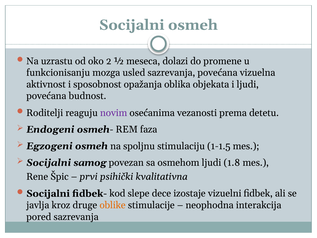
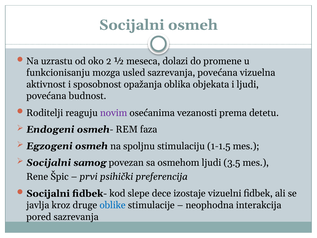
1.8: 1.8 -> 3.5 (232, 163)
kvalitativna: kvalitativna -> preferencija (162, 176)
oblike colour: orange -> blue (113, 205)
